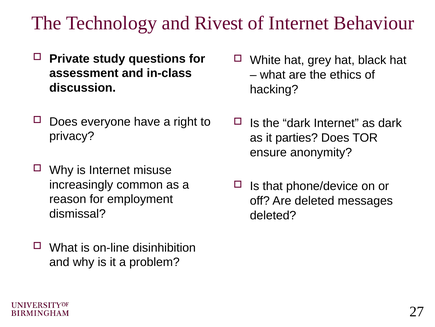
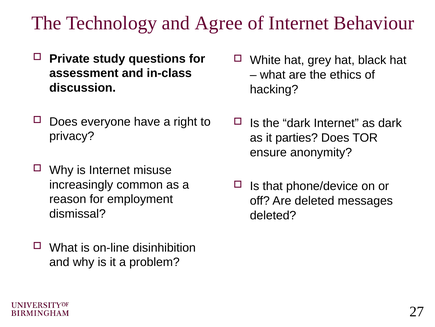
Rivest: Rivest -> Agree (219, 23)
